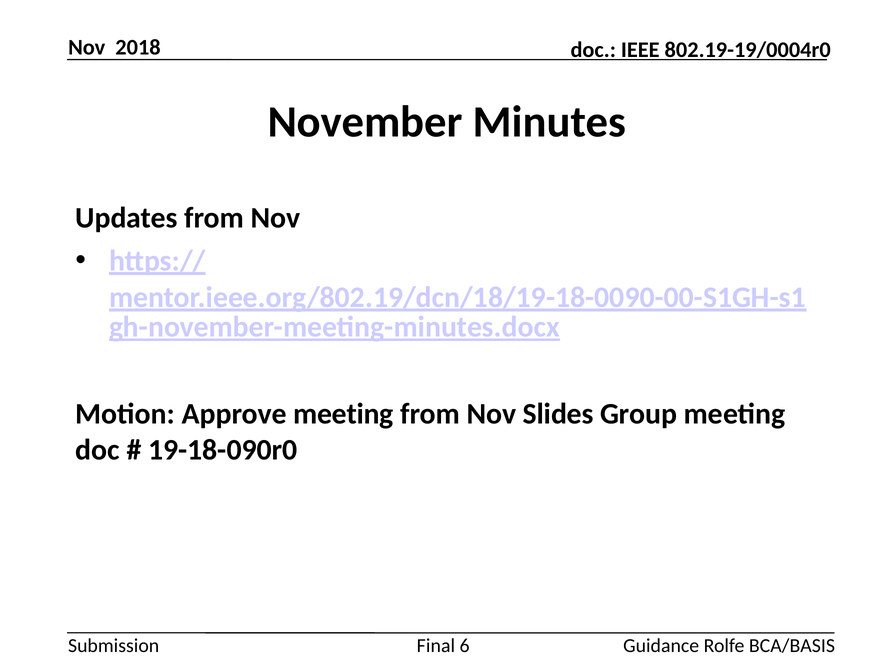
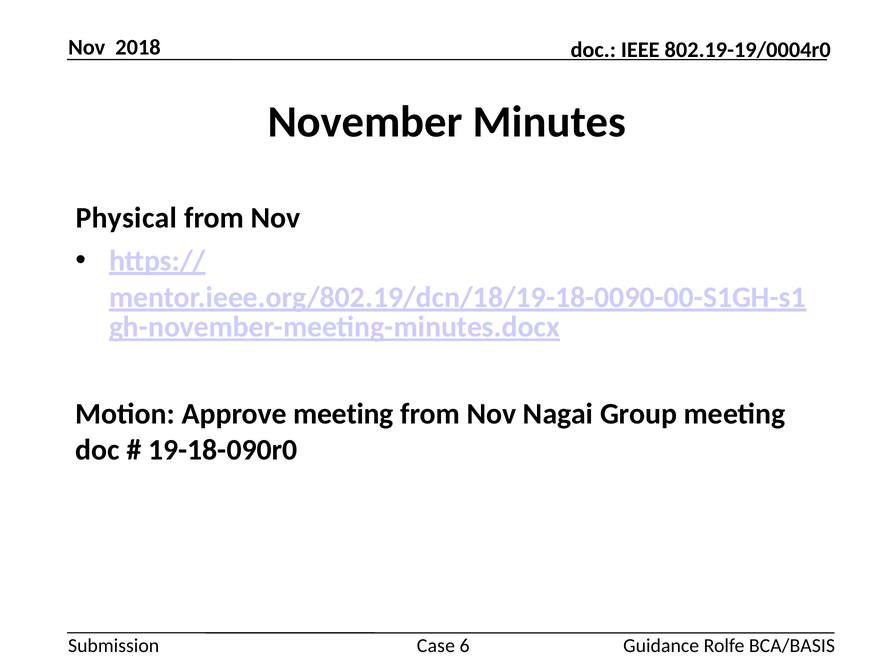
Updates: Updates -> Physical (126, 218)
Slides: Slides -> Nagai (558, 414)
Final: Final -> Case (436, 646)
